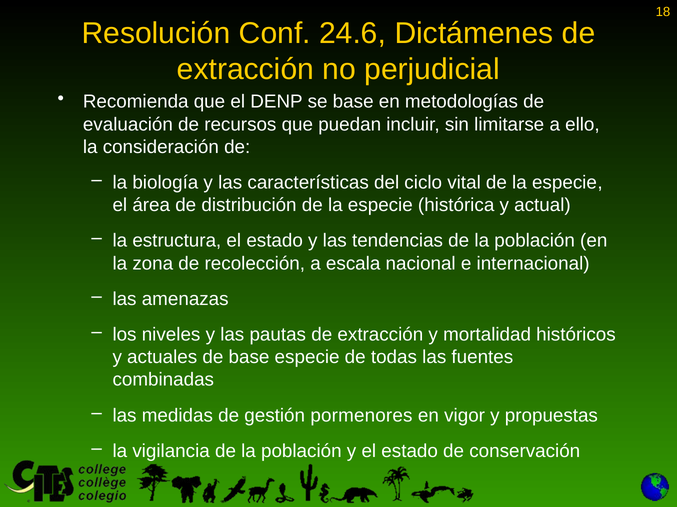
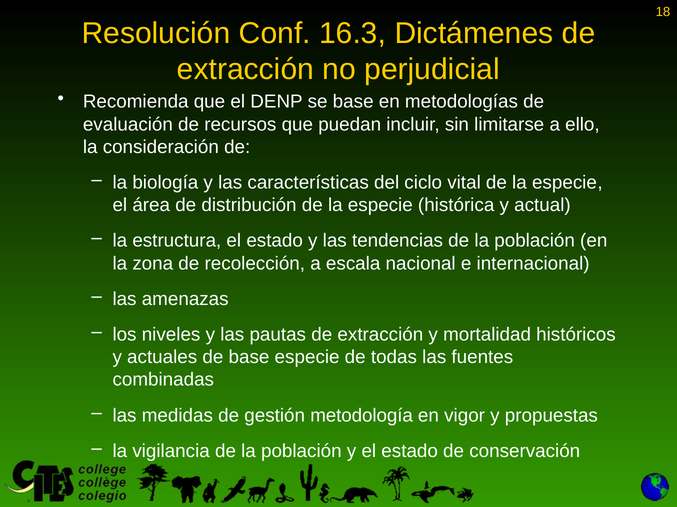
24.6: 24.6 -> 16.3 (353, 33)
pormenores: pormenores -> metodología (362, 416)
